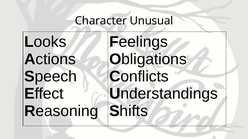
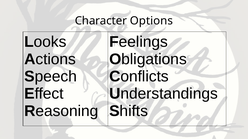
Unusual: Unusual -> Options (151, 21)
